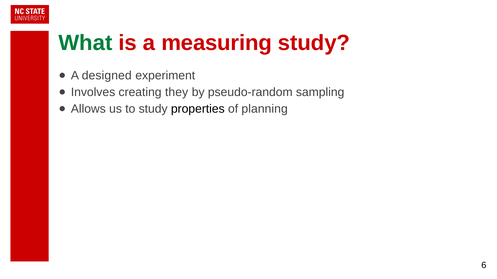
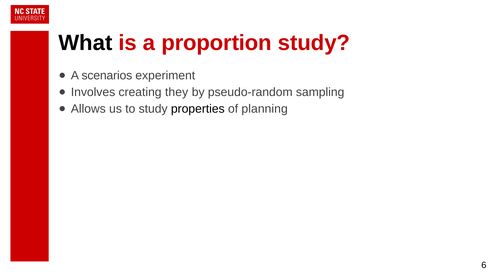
What colour: green -> black (85, 43)
measuring: measuring -> proportion (217, 43)
designed: designed -> scenarios (107, 76)
